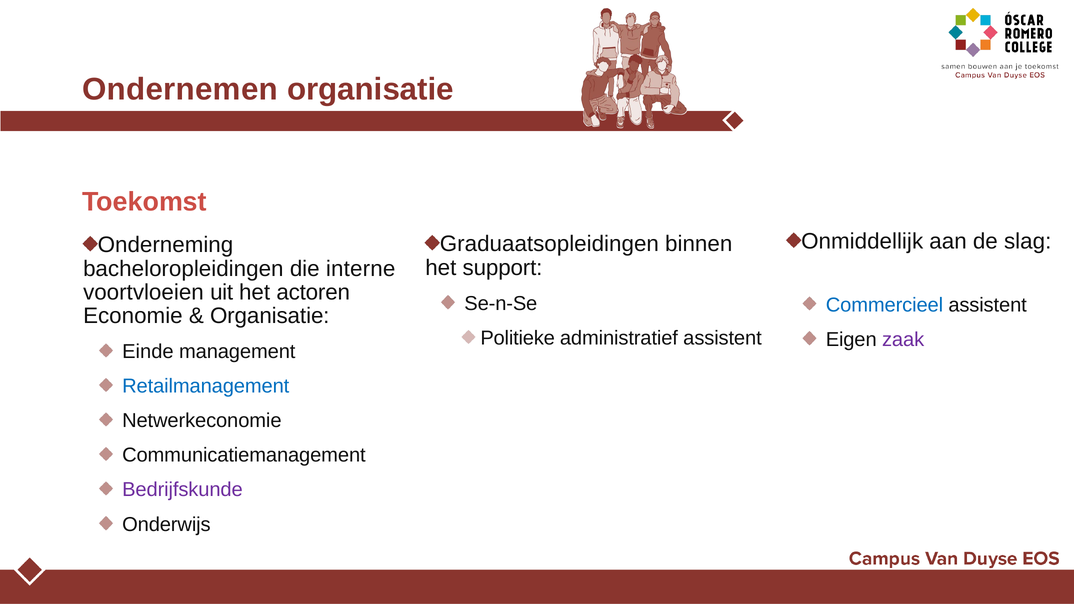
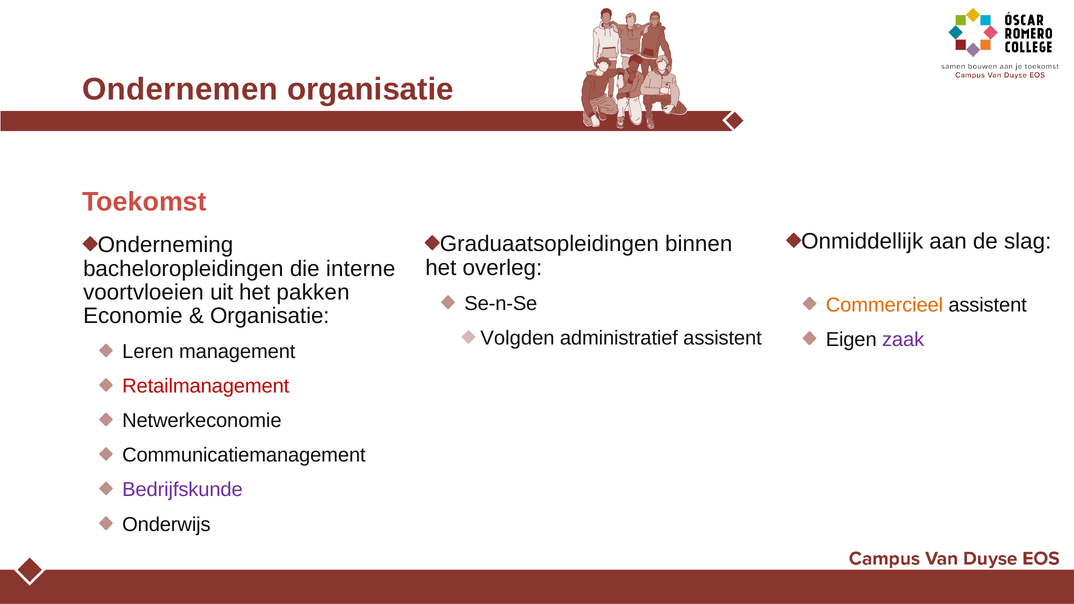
support: support -> overleg (502, 268)
actoren: actoren -> pakken (313, 292)
Commercieel colour: blue -> orange (884, 305)
Politieke: Politieke -> Volgden (518, 338)
Einde: Einde -> Leren (148, 352)
Retailmanagement colour: blue -> red (206, 386)
